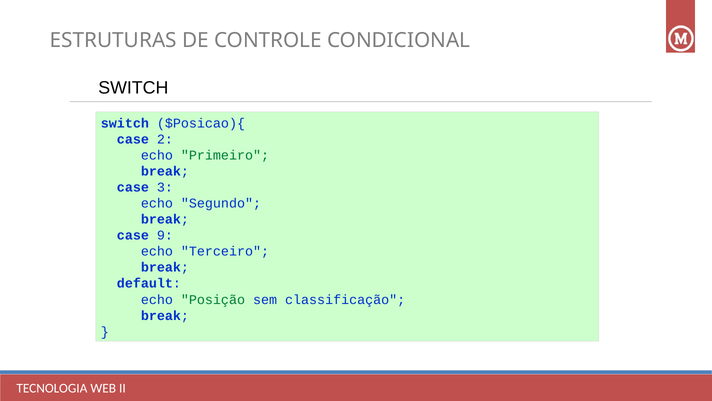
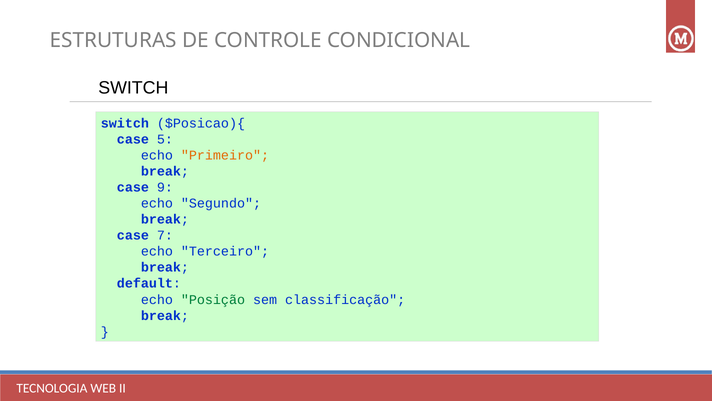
2: 2 -> 5 (165, 139)
Primeiro colour: green -> orange (225, 155)
3: 3 -> 9 (165, 187)
9: 9 -> 7 (165, 235)
